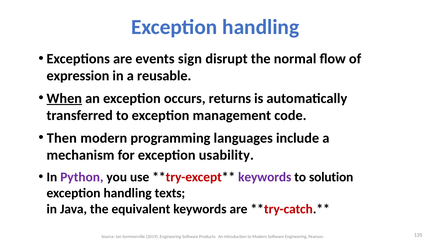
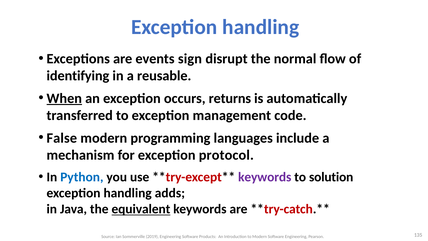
expression: expression -> identifying (78, 76)
Then: Then -> False (62, 138)
usability: usability -> protocol (226, 155)
Python colour: purple -> blue (82, 177)
texts: texts -> adds (170, 193)
equivalent underline: none -> present (141, 209)
